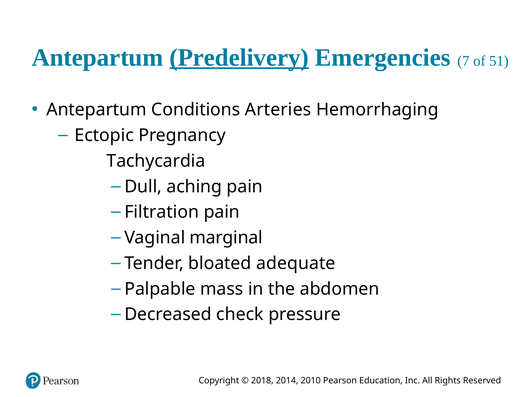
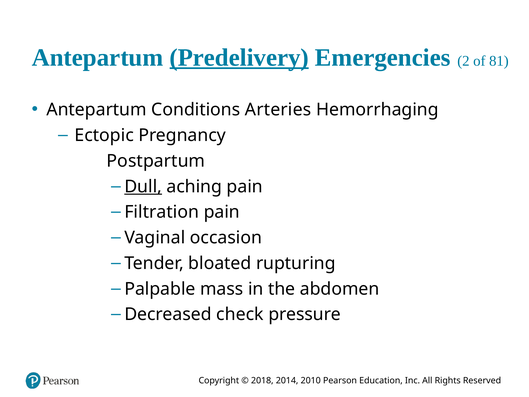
7: 7 -> 2 (463, 61)
51: 51 -> 81 (499, 61)
Tachycardia: Tachycardia -> Postpartum (156, 161)
Dull underline: none -> present (143, 186)
marginal: marginal -> occasion (226, 238)
adequate: adequate -> rupturing (296, 263)
